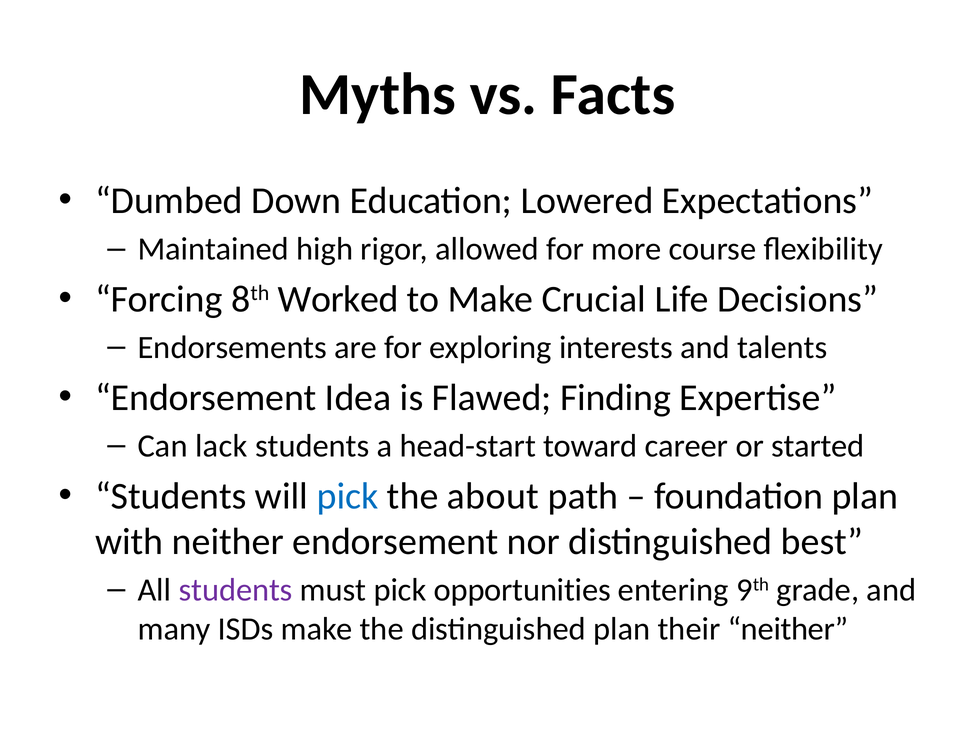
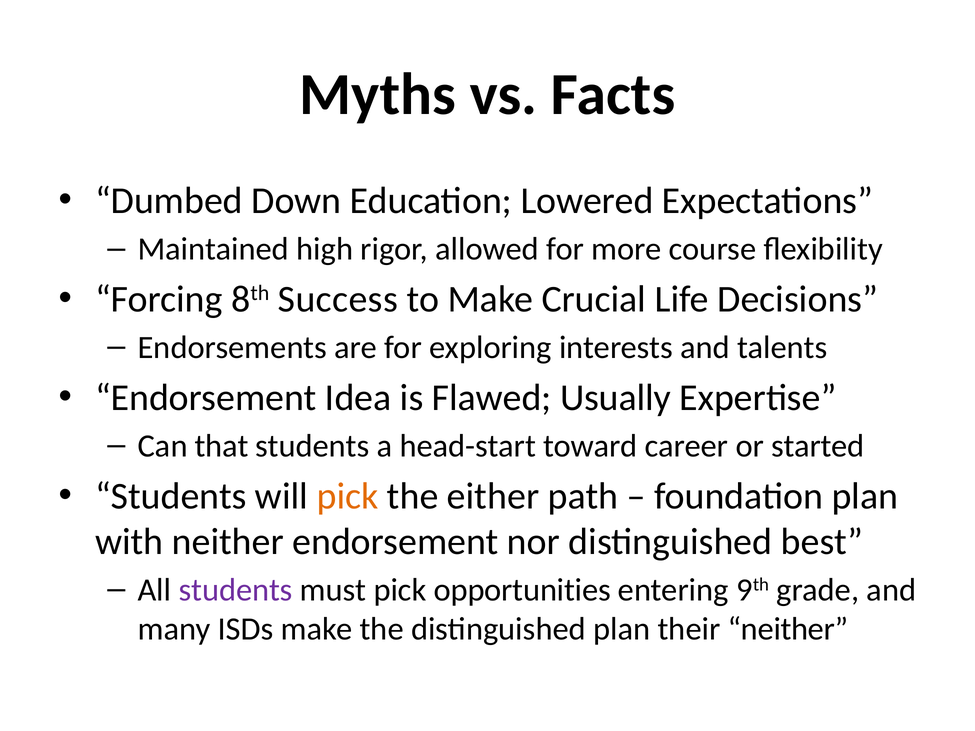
Worked: Worked -> Success (338, 299)
Finding: Finding -> Usually (615, 398)
lack: lack -> that (222, 446)
pick colour: blue -> orange (348, 496)
about: about -> either (493, 496)
